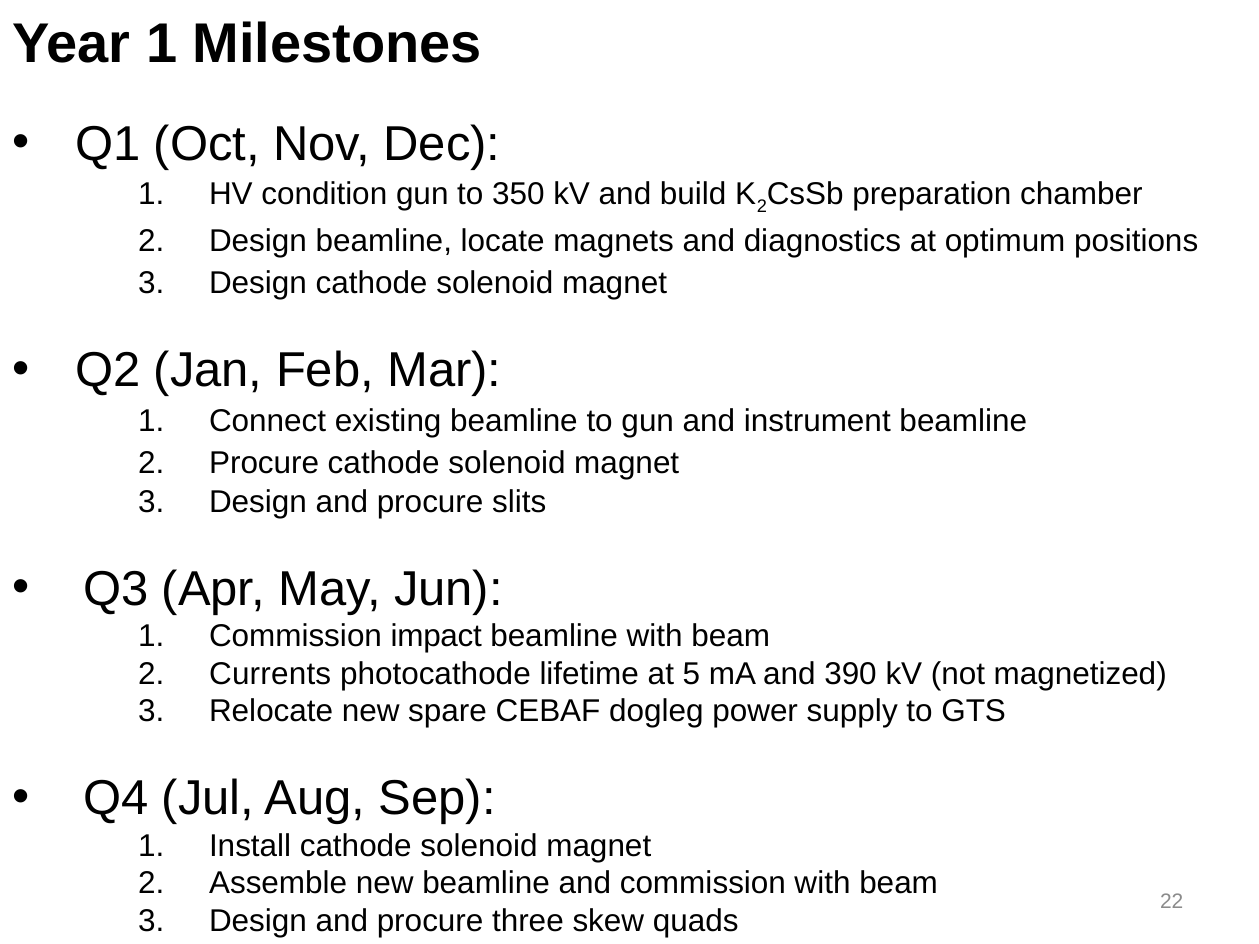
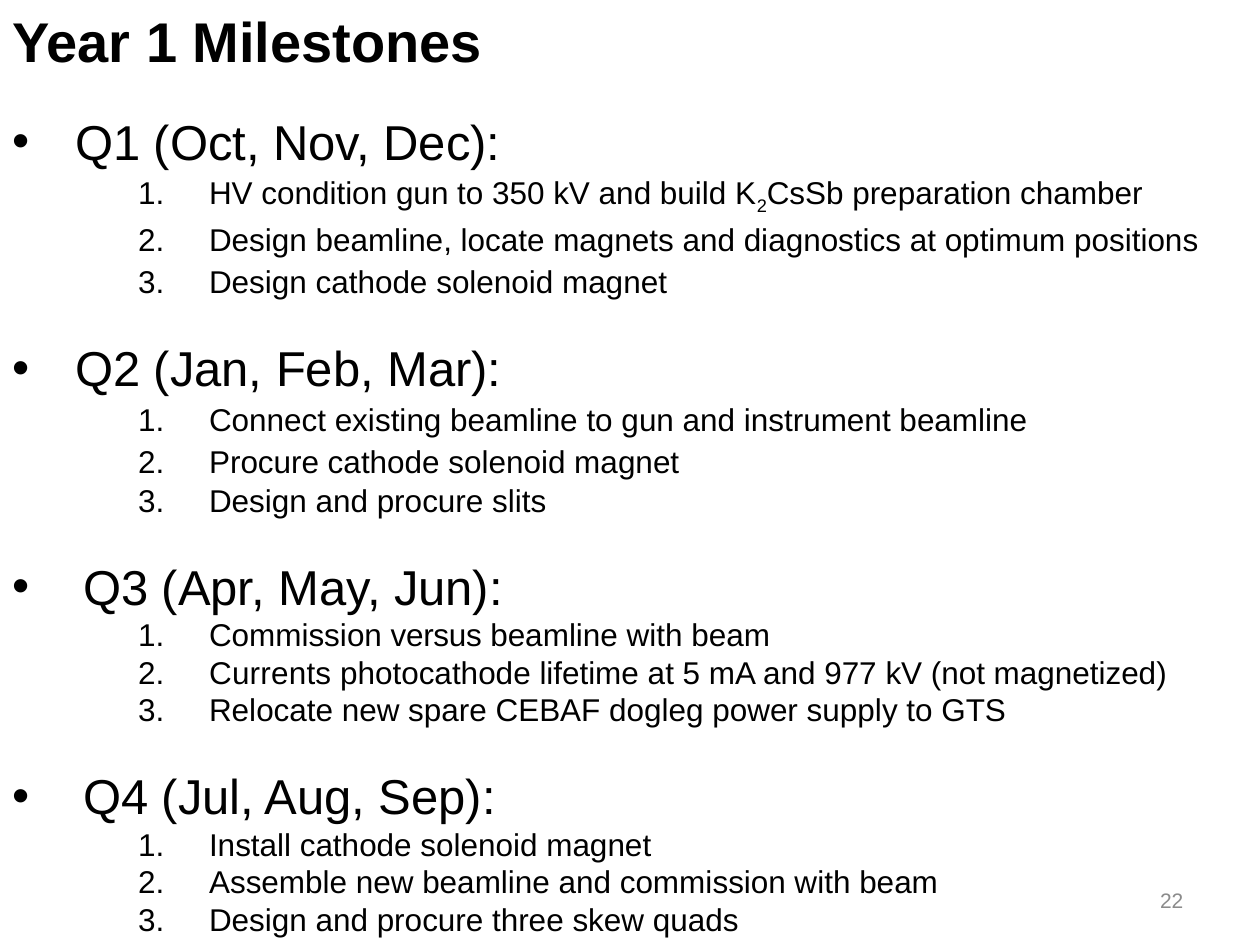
impact: impact -> versus (436, 636)
390: 390 -> 977 (851, 674)
